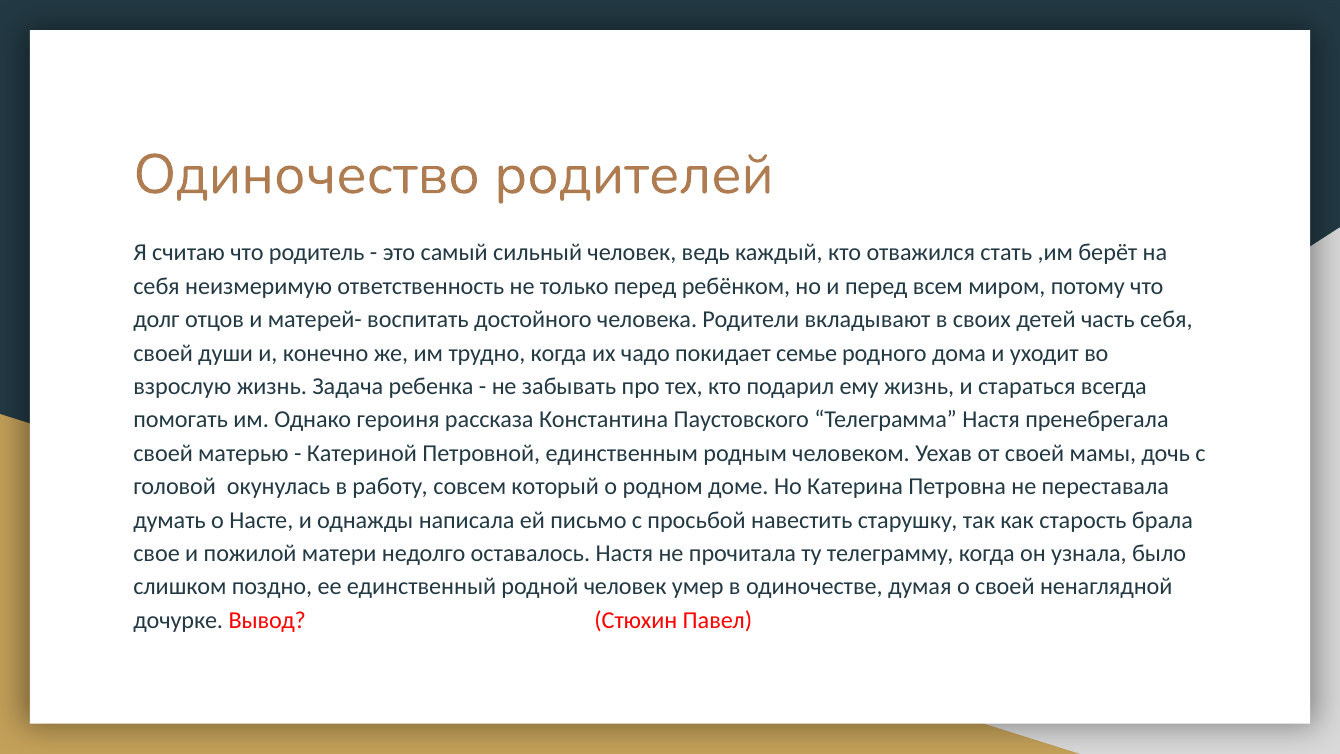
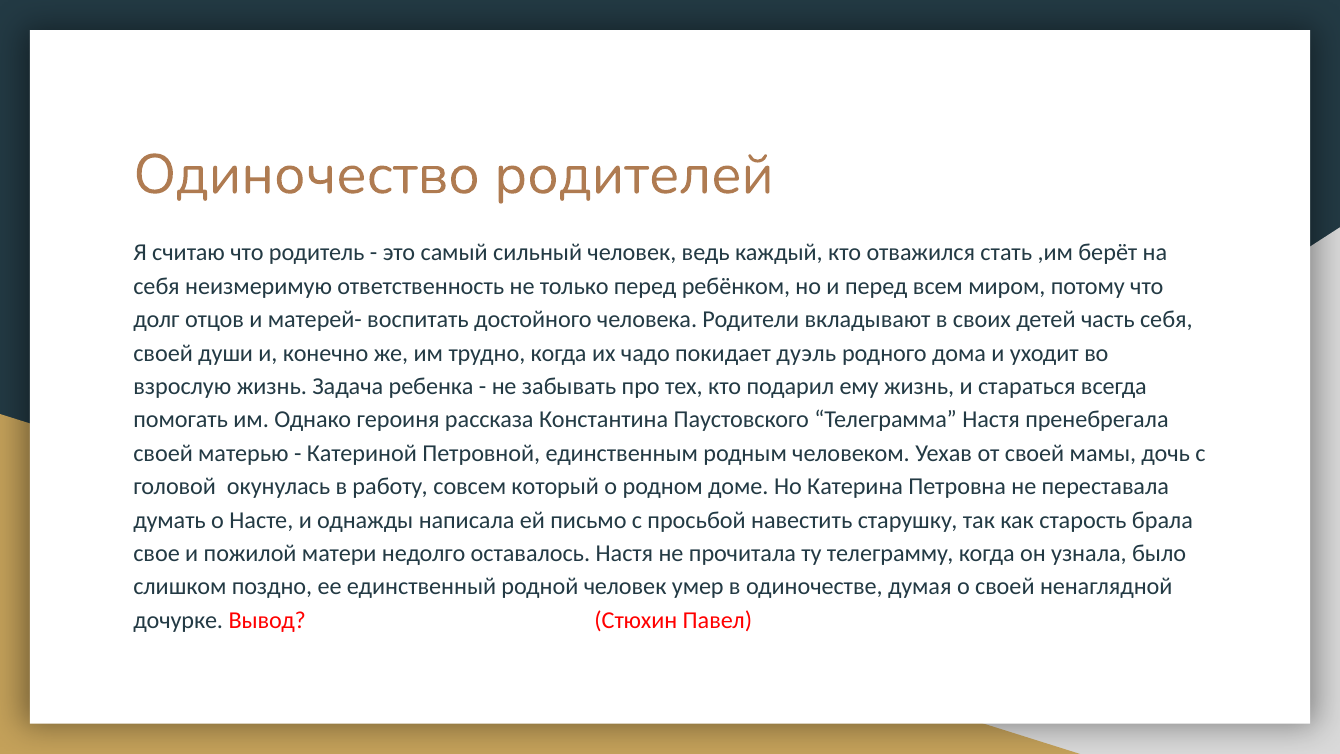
семье: семье -> дуэль (806, 353)
